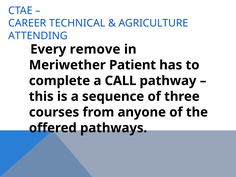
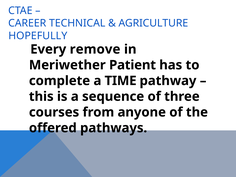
ATTENDING: ATTENDING -> HOPEFULLY (38, 36)
CALL: CALL -> TIME (121, 81)
